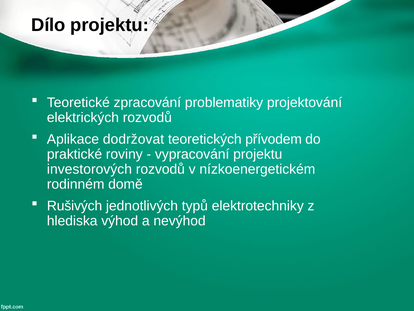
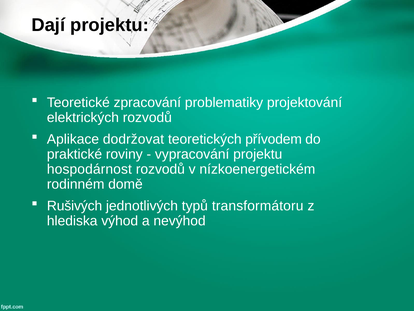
Dílo: Dílo -> Dají (48, 25)
investorových: investorových -> hospodárnost (89, 169)
elektrotechniky: elektrotechniky -> transformátoru (258, 206)
